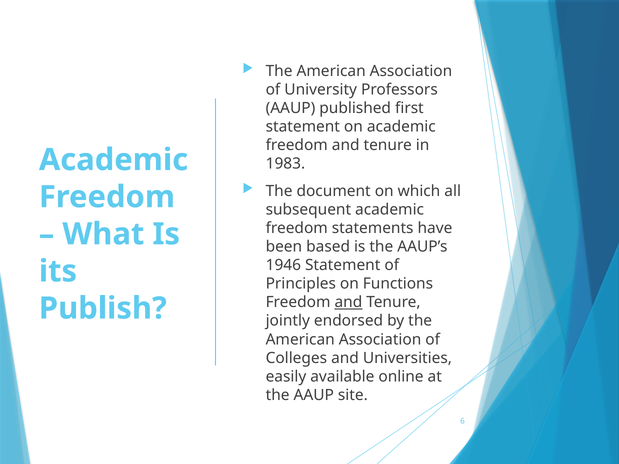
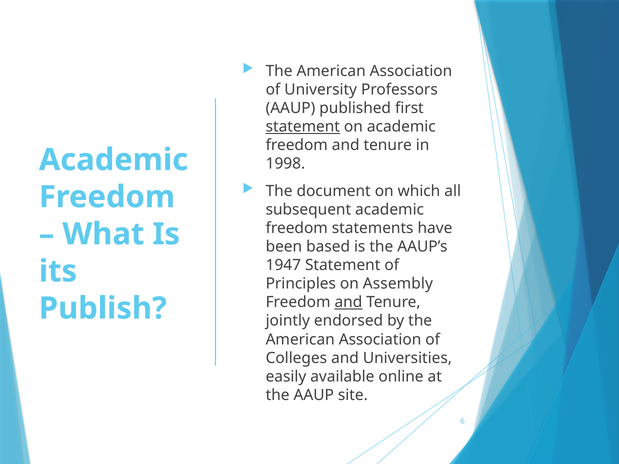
statement underline: none -> present (303, 127)
1983: 1983 -> 1998 (285, 164)
1946: 1946 -> 1947 (283, 265)
Functions: Functions -> Assembly (398, 284)
